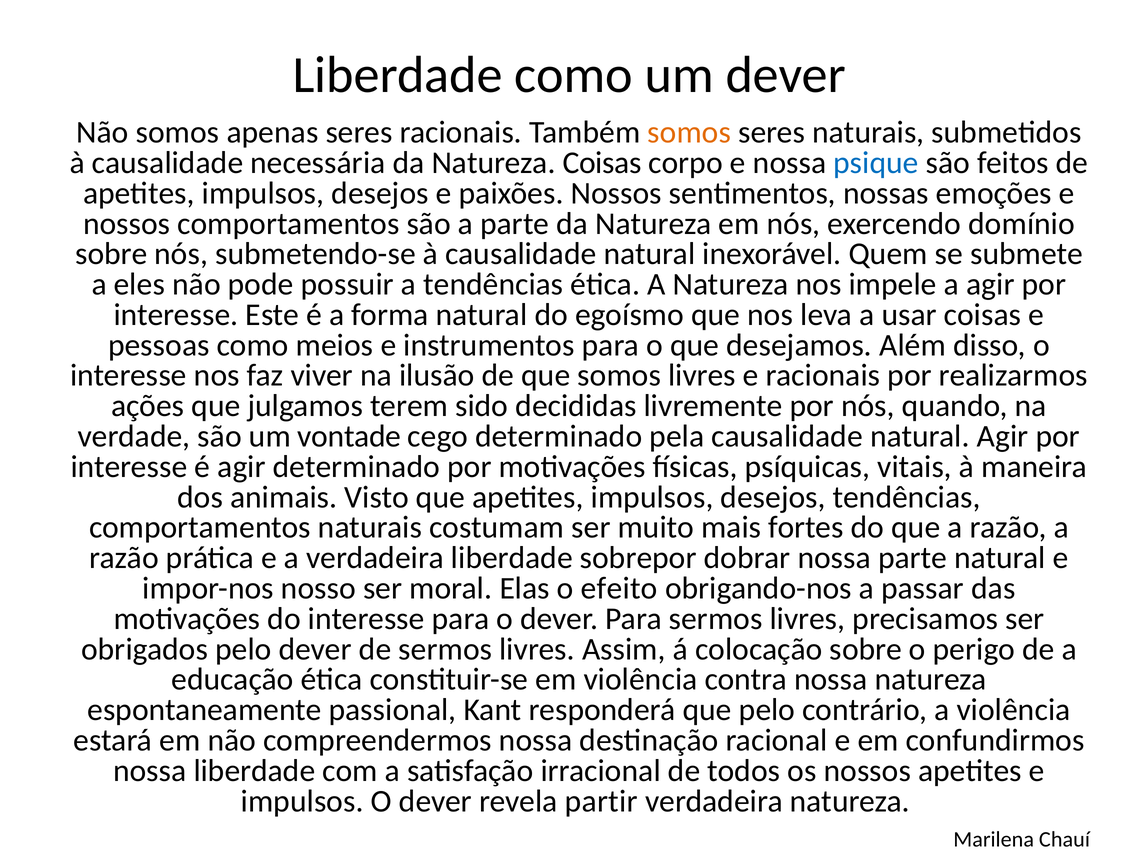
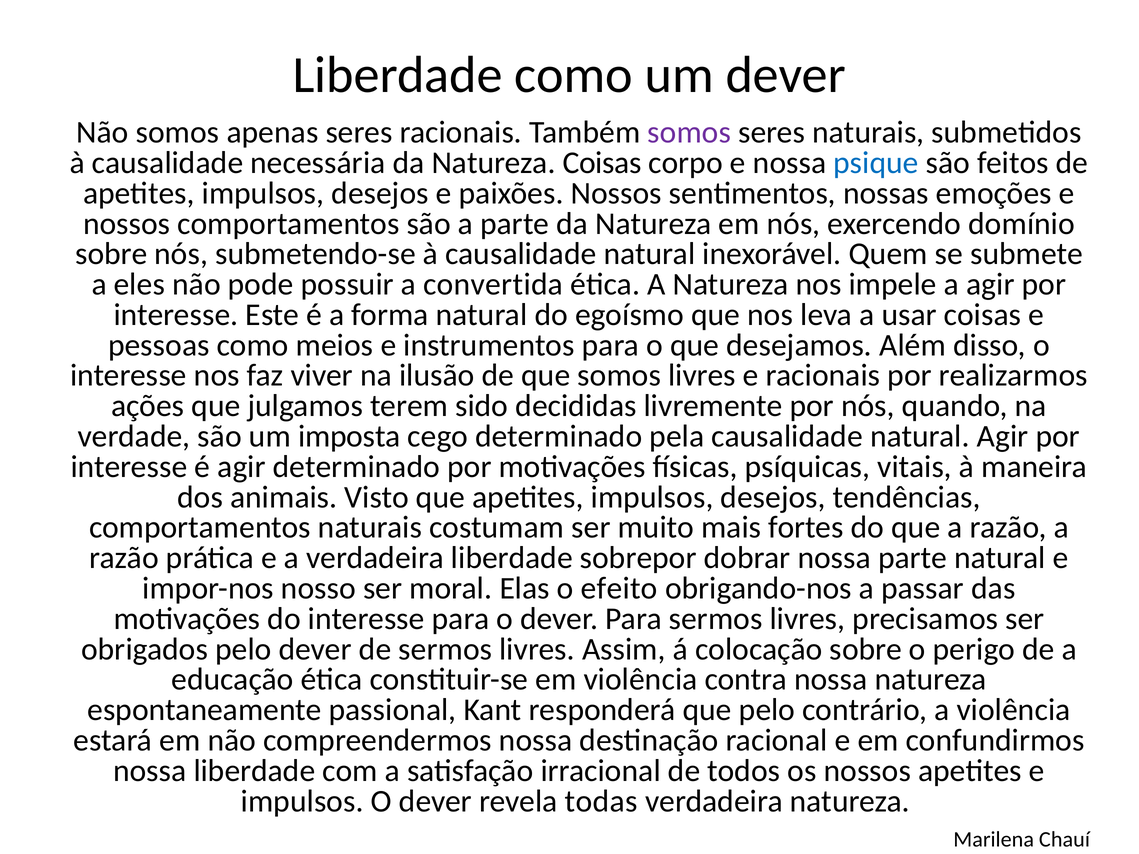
somos colour: orange -> purple (689, 132)
a tendências: tendências -> convertida (493, 284)
vontade: vontade -> imposta (349, 436)
partir: partir -> todas (601, 801)
